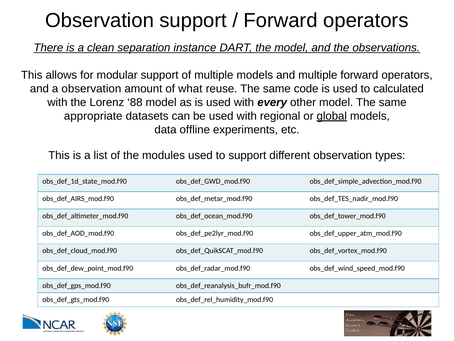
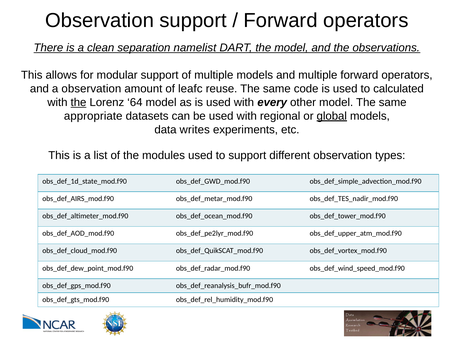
instance: instance -> namelist (195, 48)
what: what -> leafc (190, 89)
the underline: none -> present (79, 102)
88: 88 -> 64 (135, 102)
offline: offline -> writes (195, 129)
